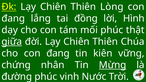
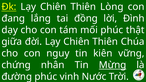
Hình: Hình -> Đình (134, 18)
giữa underline: present -> none (12, 42)
cho con đang: đang -> nguy (58, 53)
